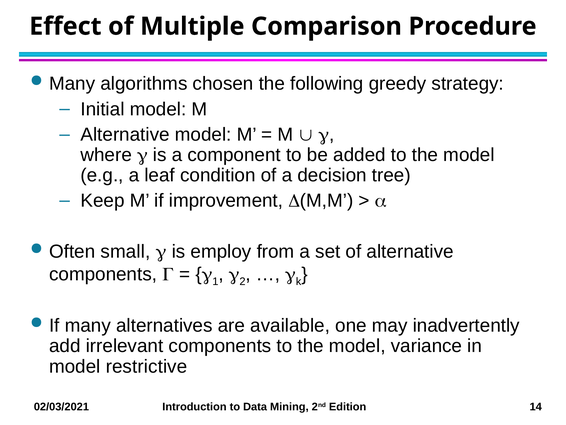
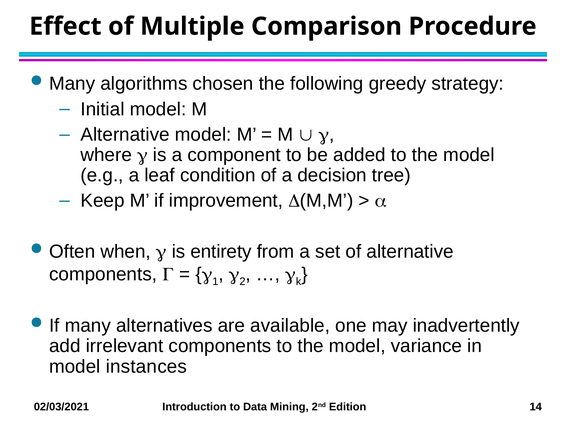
small: small -> when (126, 251)
employ: employ -> entirety (221, 251)
restrictive: restrictive -> instances (146, 366)
